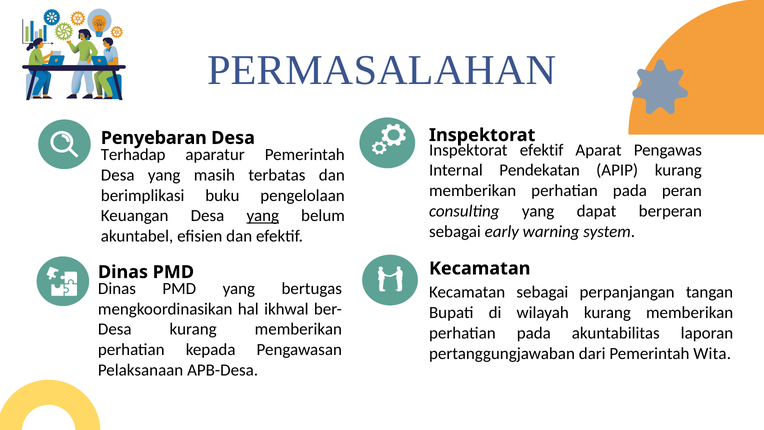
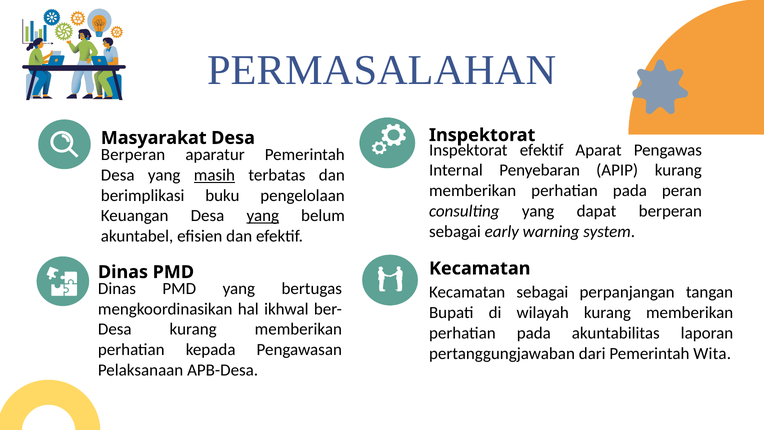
Penyebaran: Penyebaran -> Masyarakat (154, 138)
Terhadap: Terhadap -> Berperan (133, 155)
Pendekatan: Pendekatan -> Penyebaran (540, 170)
masih underline: none -> present (214, 175)
